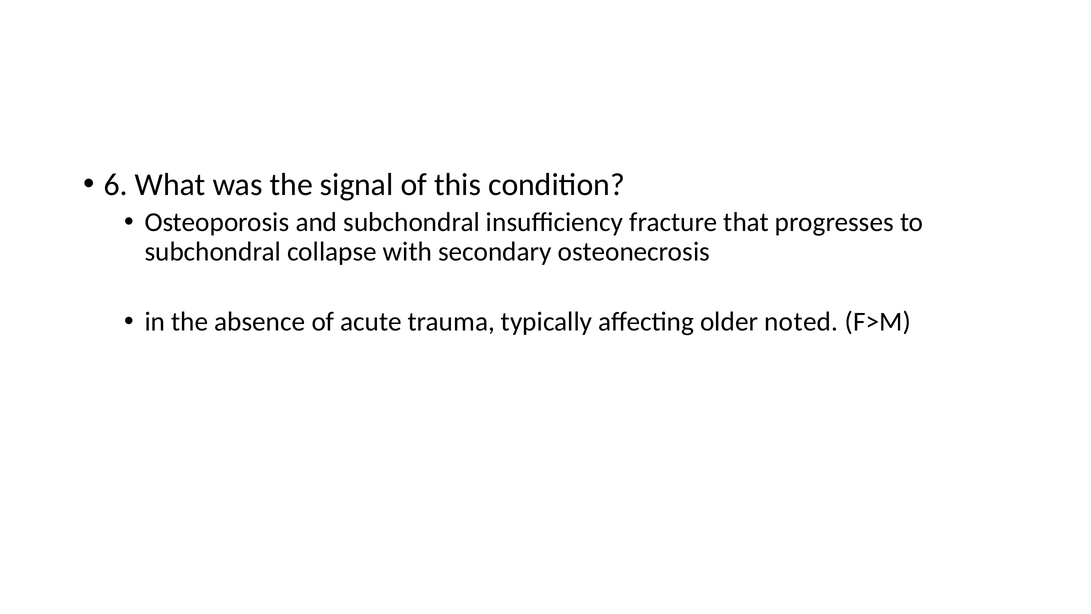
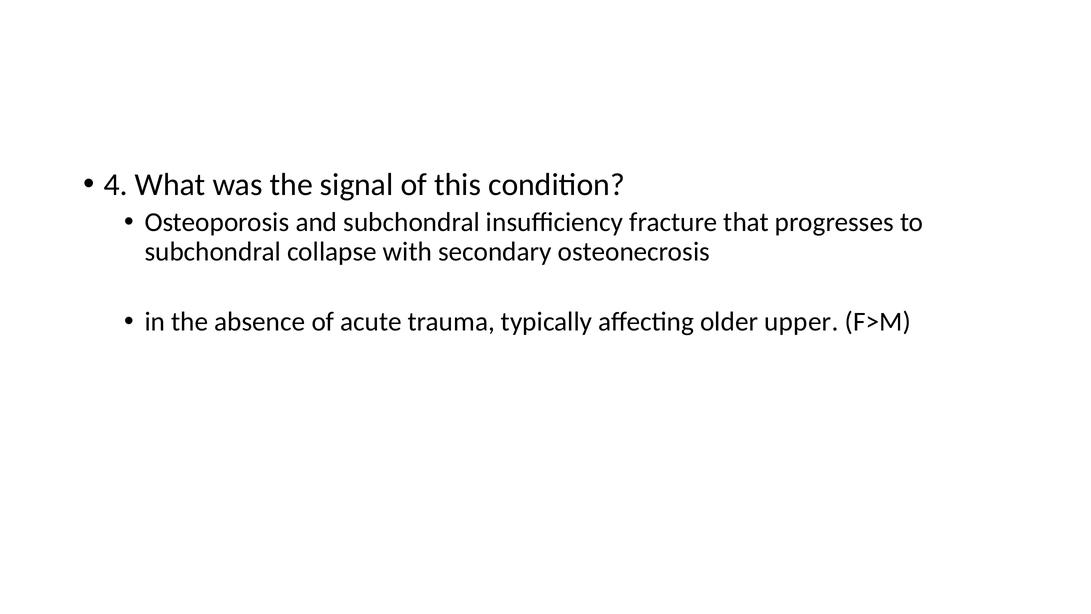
6: 6 -> 4 (116, 184)
noted: noted -> upper (801, 322)
